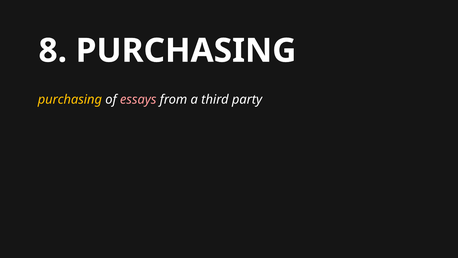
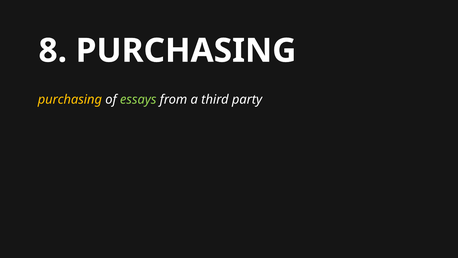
essays colour: pink -> light green (138, 100)
